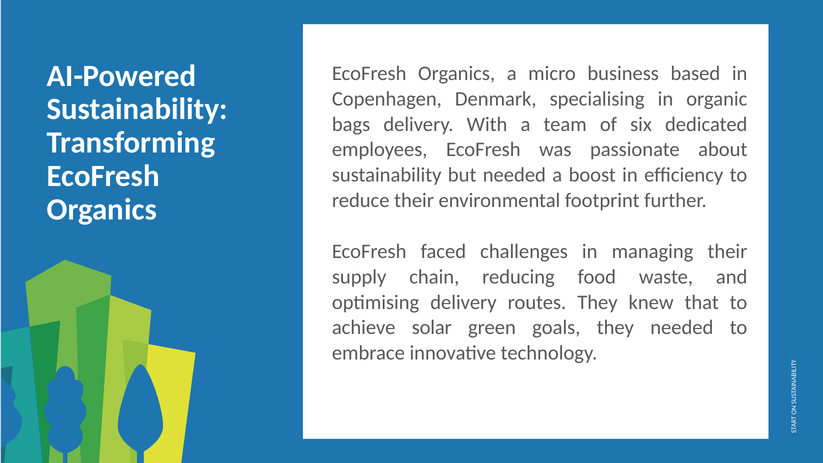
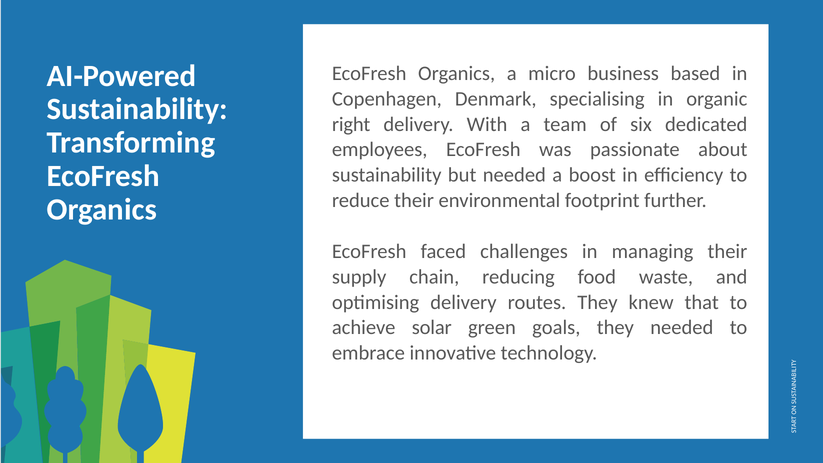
bags: bags -> right (351, 124)
